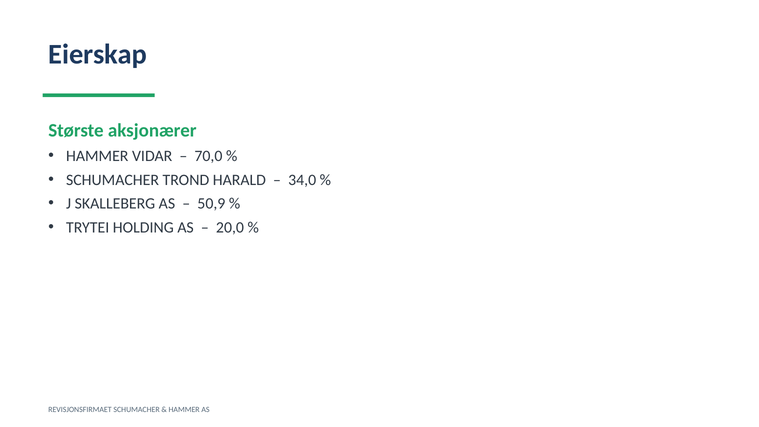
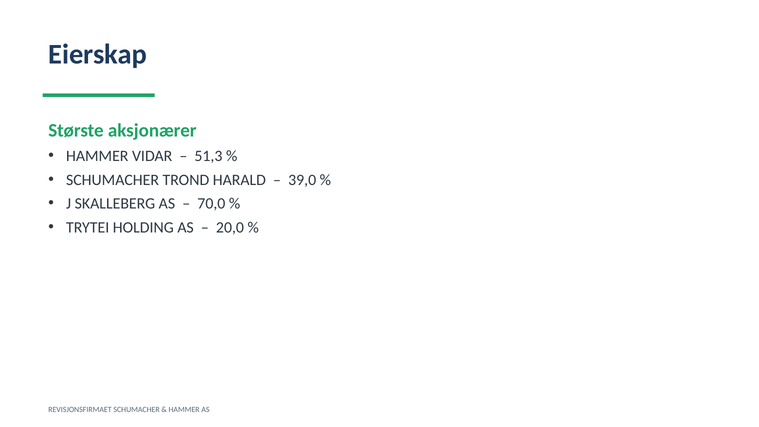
70,0: 70,0 -> 51,3 (208, 156)
34,0: 34,0 -> 39,0 (302, 180)
50,9: 50,9 -> 70,0 (211, 204)
